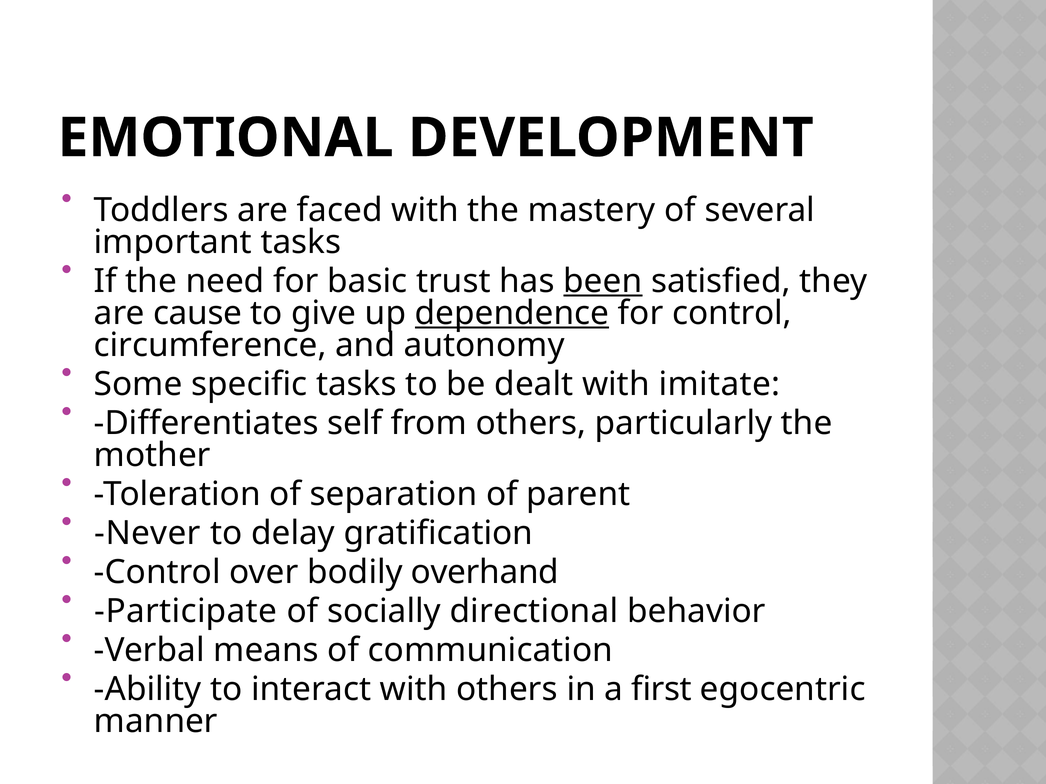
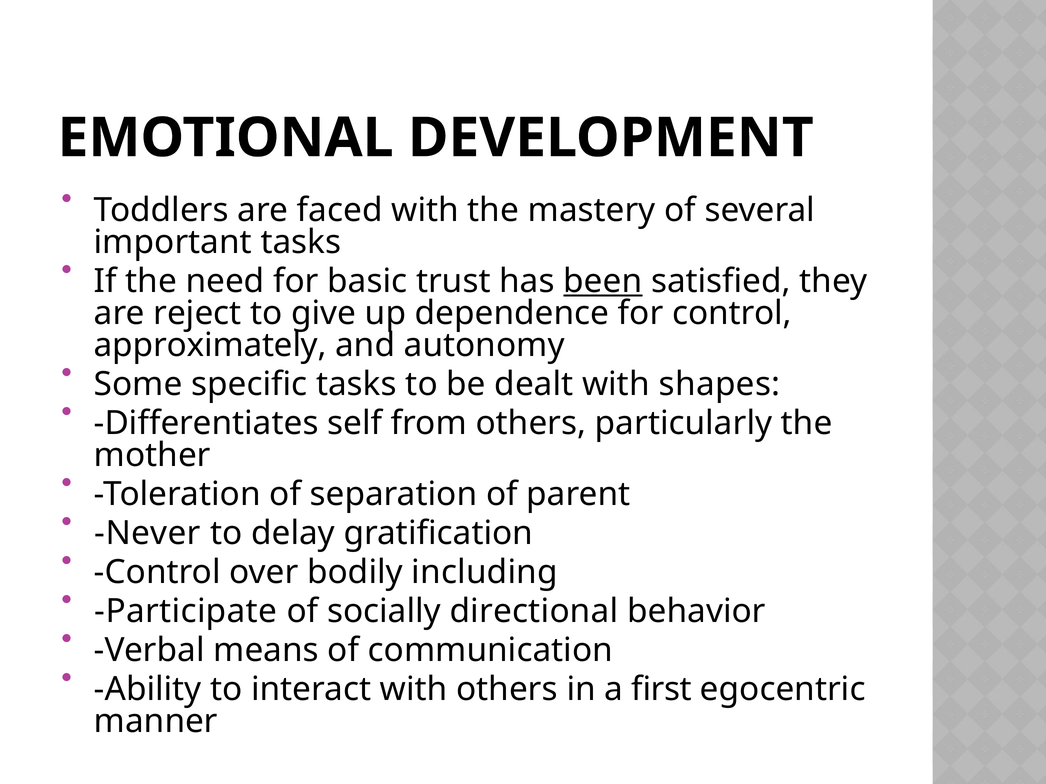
cause: cause -> reject (197, 313)
dependence underline: present -> none (512, 313)
circumference: circumference -> approximately (210, 345)
imitate: imitate -> shapes (720, 384)
overhand: overhand -> including (485, 572)
